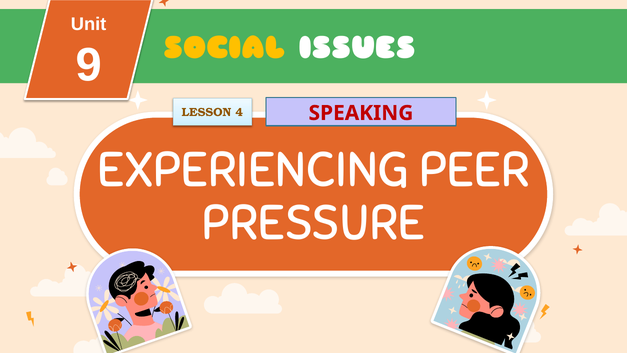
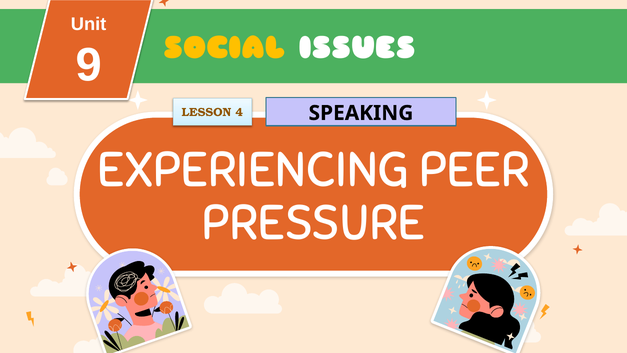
SPEAKING colour: red -> black (361, 113)
